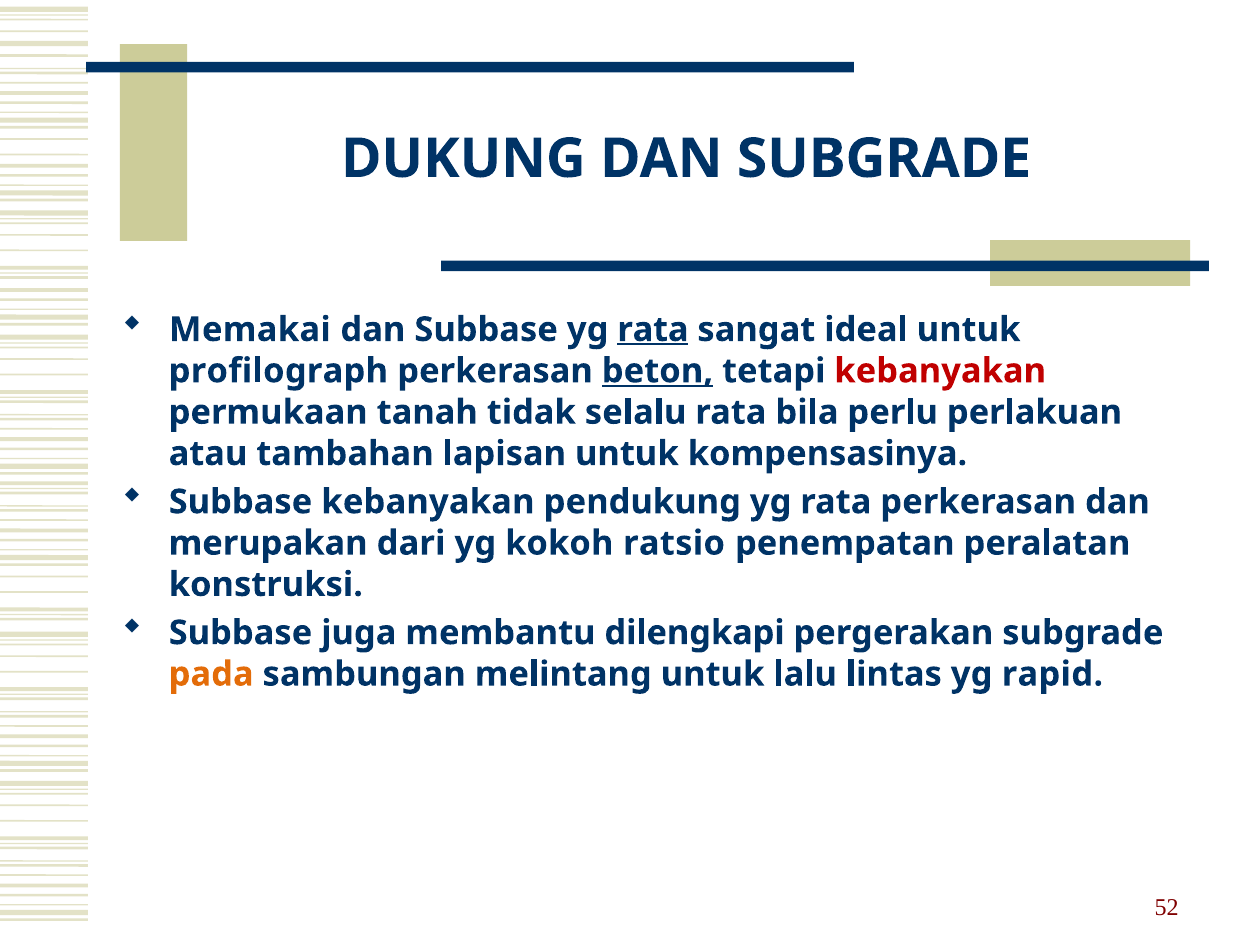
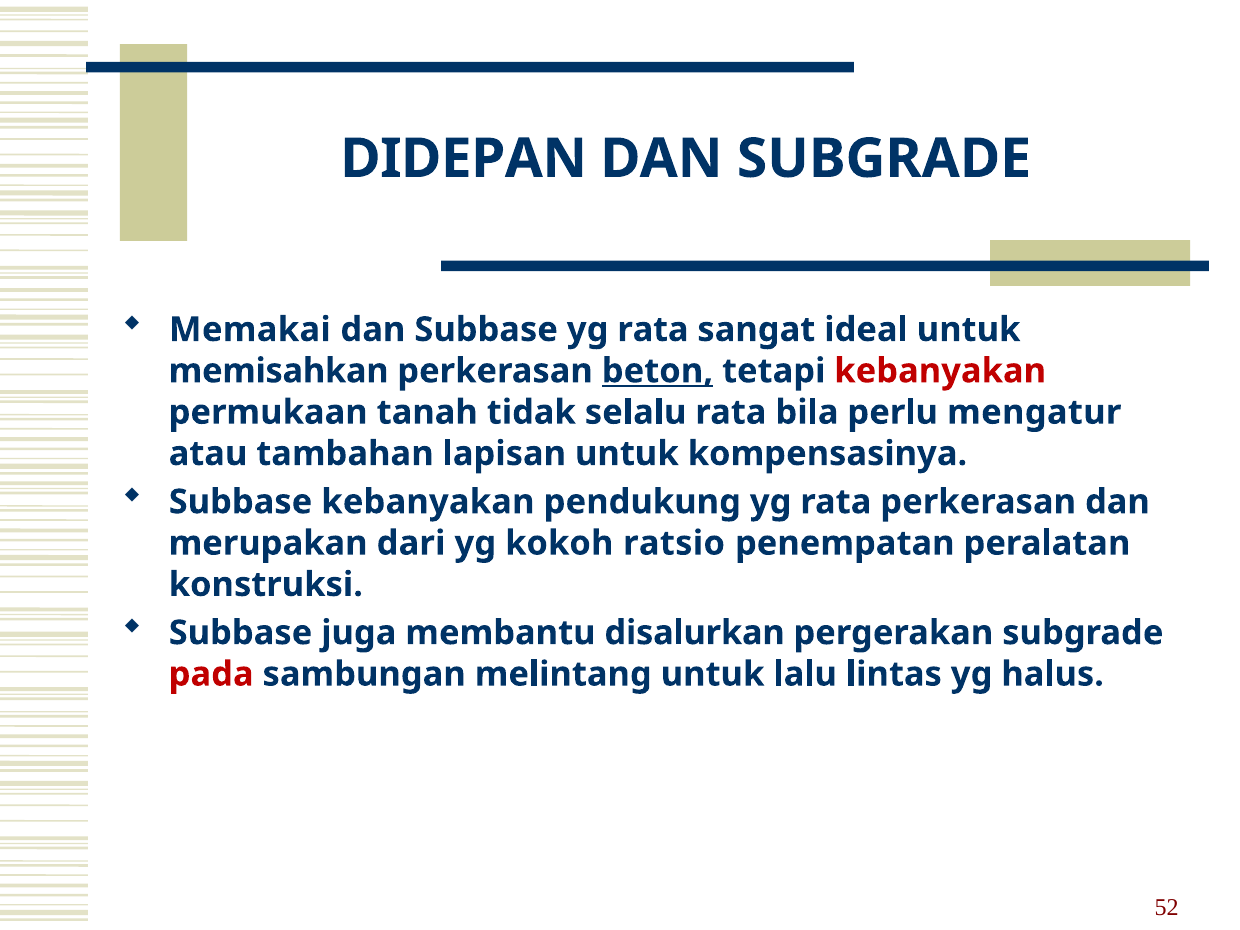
DUKUNG: DUKUNG -> DIDEPAN (464, 159)
rata underline: present -> none (653, 330)
profilograph: profilograph -> memisahkan (279, 371)
perlakuan: perlakuan -> mengatur (1034, 412)
dilengkapi: dilengkapi -> disalurkan (695, 633)
pada colour: orange -> red (211, 674)
rapid: rapid -> halus (1053, 674)
